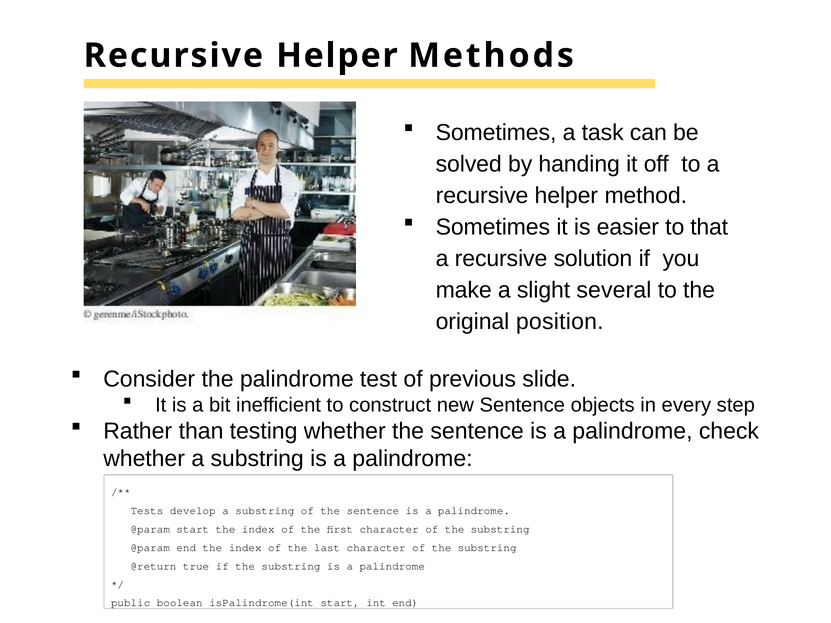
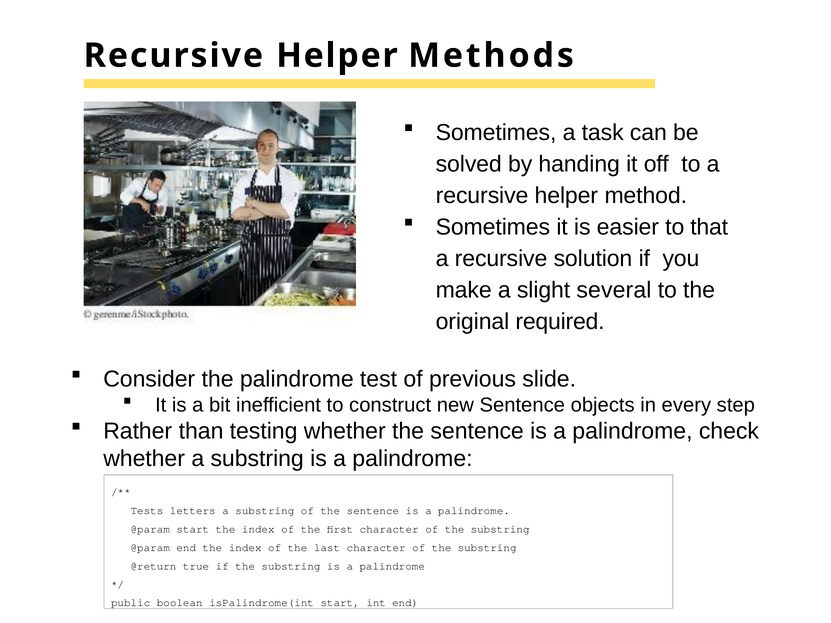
position: position -> required (560, 322)
develop: develop -> letters (193, 511)
